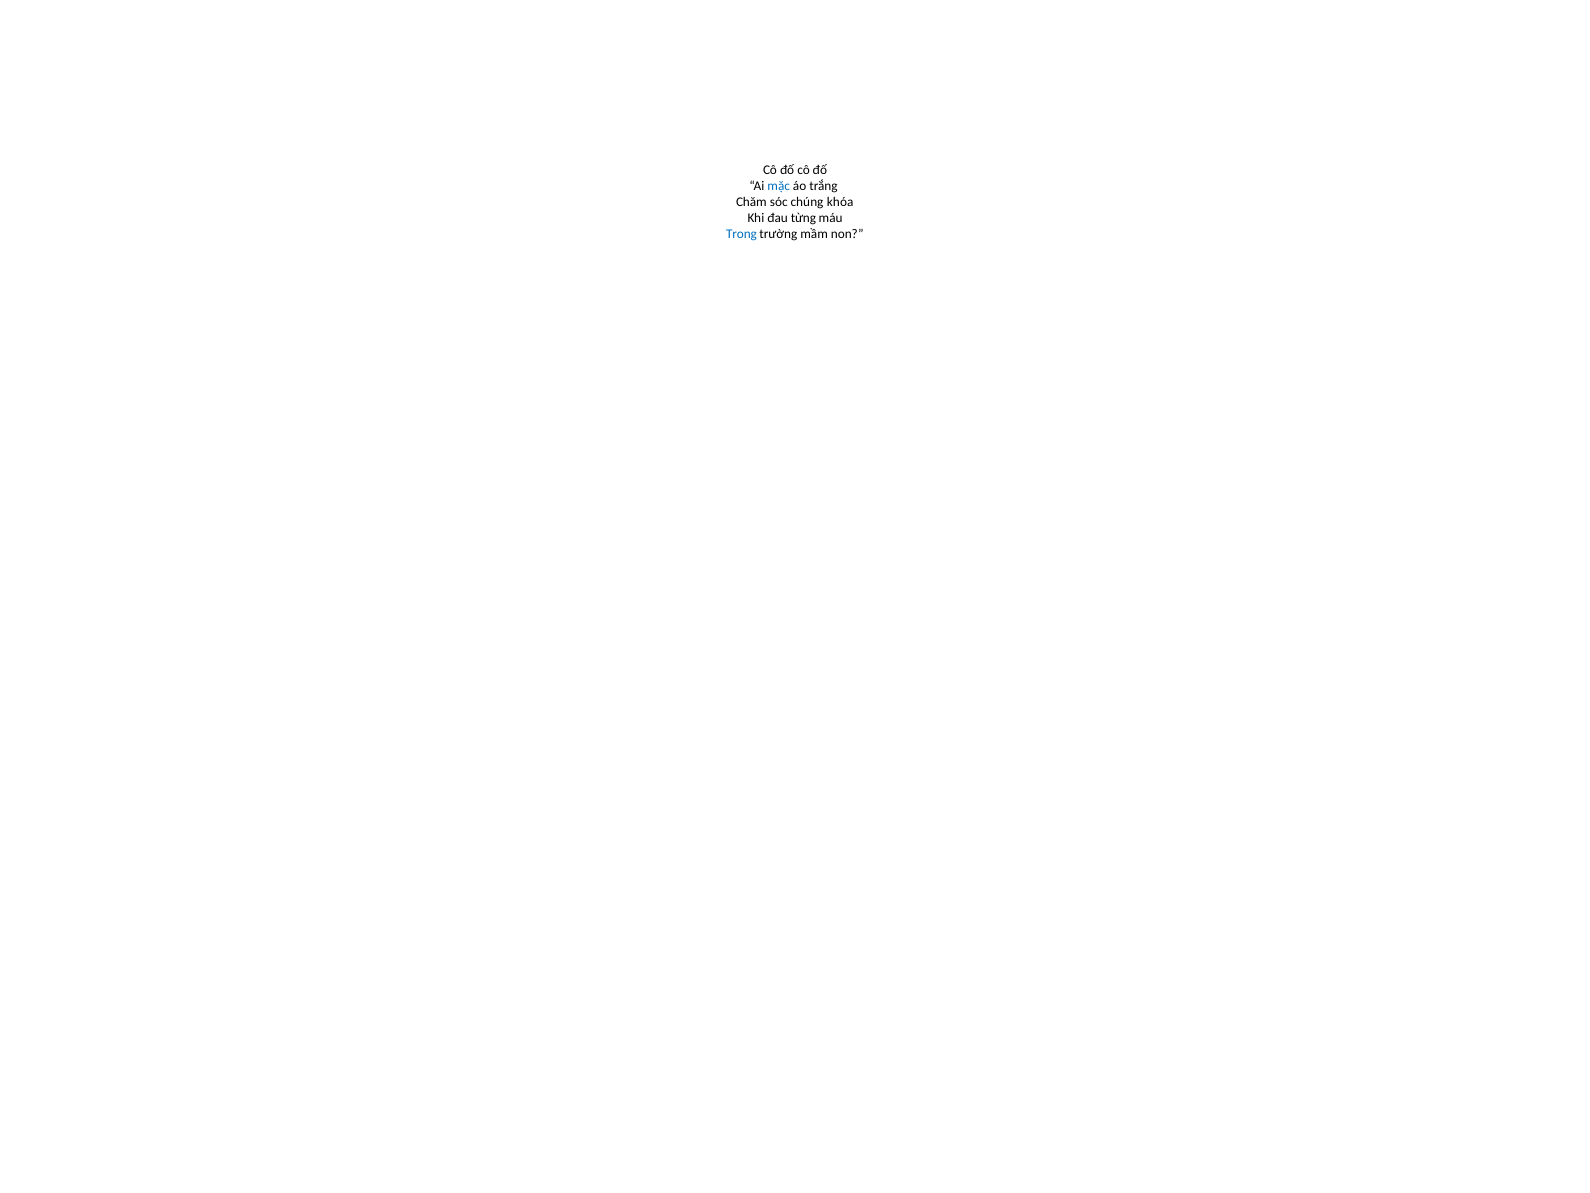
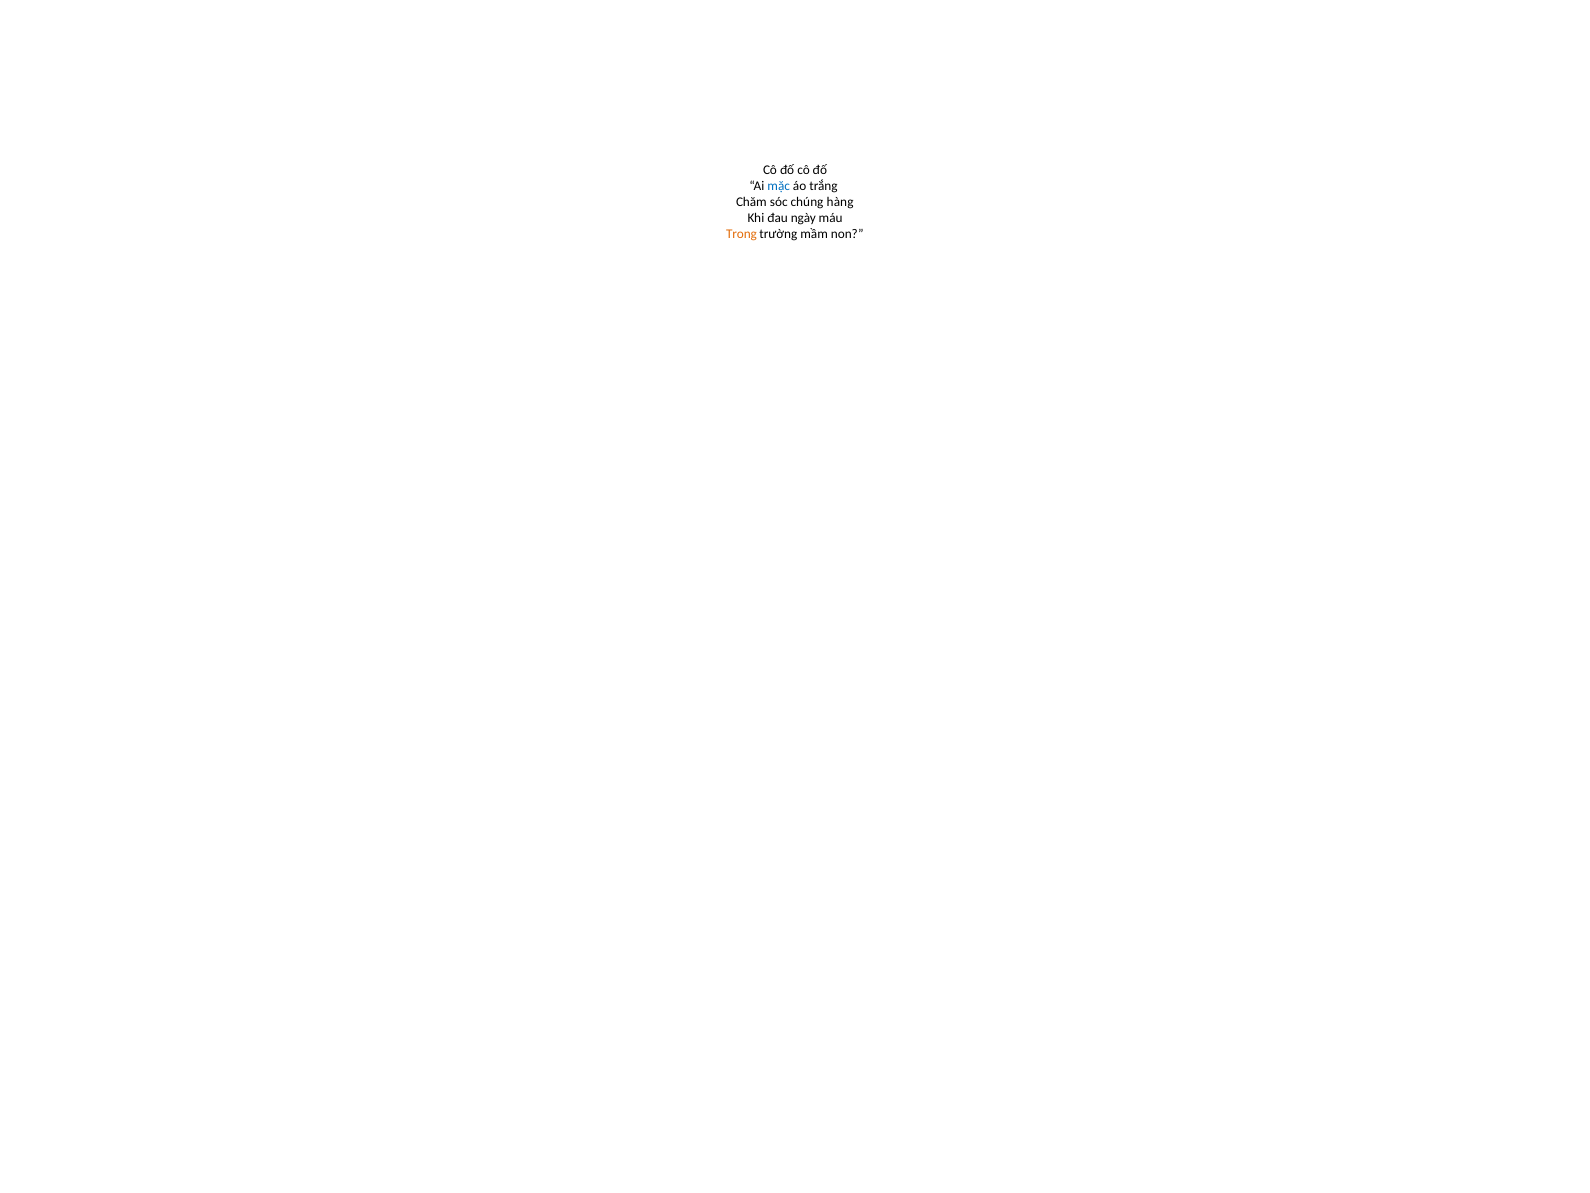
khóa: khóa -> hàng (840, 202)
từng: từng -> ngày (803, 218)
Trong colour: blue -> orange (741, 234)
